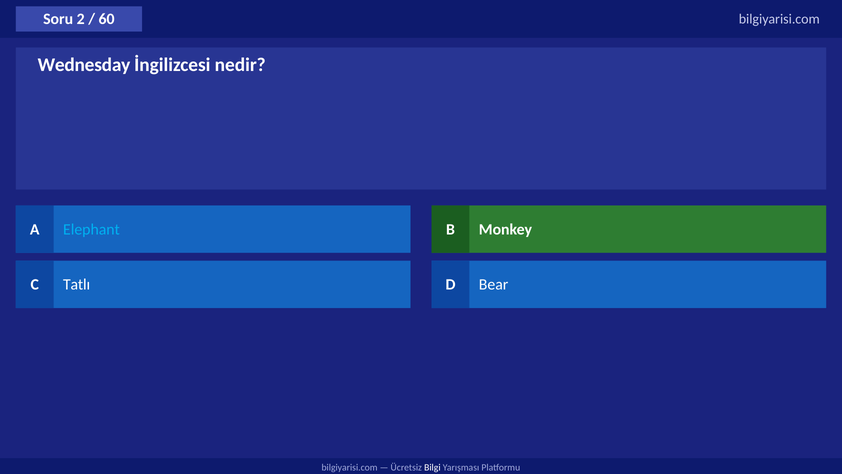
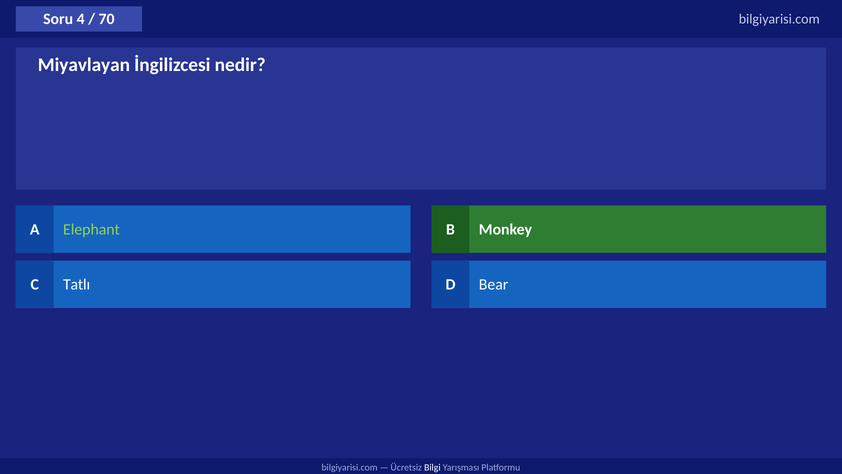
2: 2 -> 4 (81, 19)
60: 60 -> 70 (107, 19)
Wednesday: Wednesday -> Miyavlayan (84, 65)
Elephant colour: light blue -> light green (91, 229)
